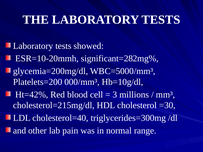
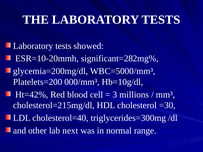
pain: pain -> next (70, 131)
